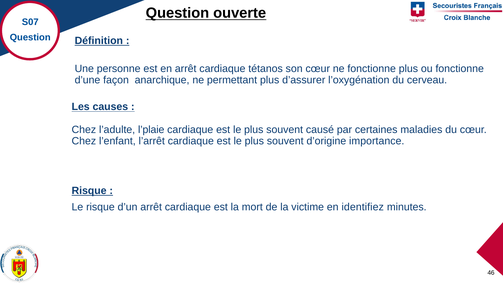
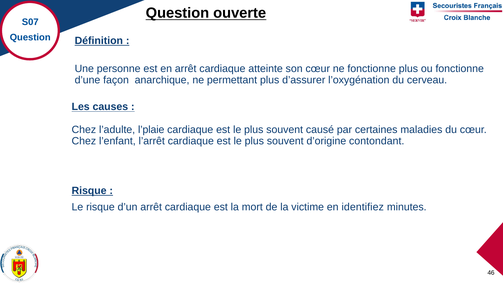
tétanos: tétanos -> atteinte (266, 69)
importance: importance -> contondant (377, 141)
